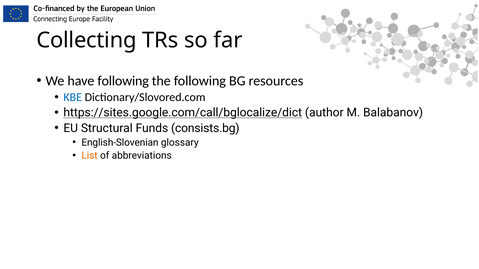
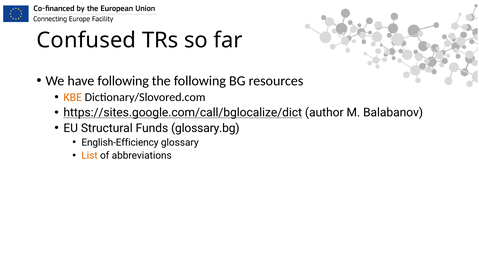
Collecting: Collecting -> Confused (86, 40)
KBE colour: blue -> orange (73, 97)
consists.bg: consists.bg -> glossary.bg (205, 128)
English-Slovenian: English-Slovenian -> English-Efficiency (120, 143)
